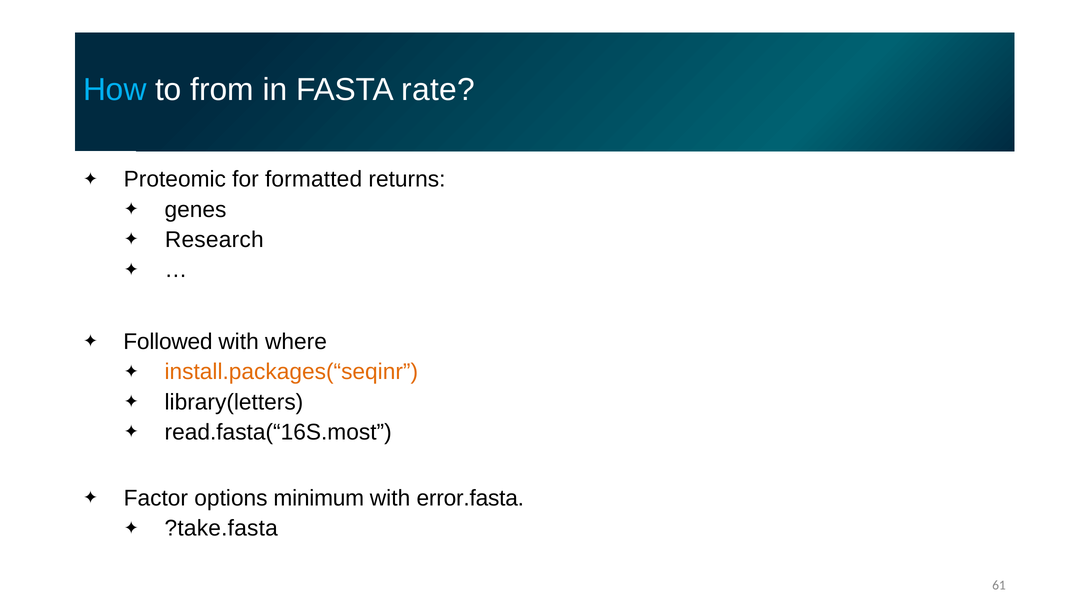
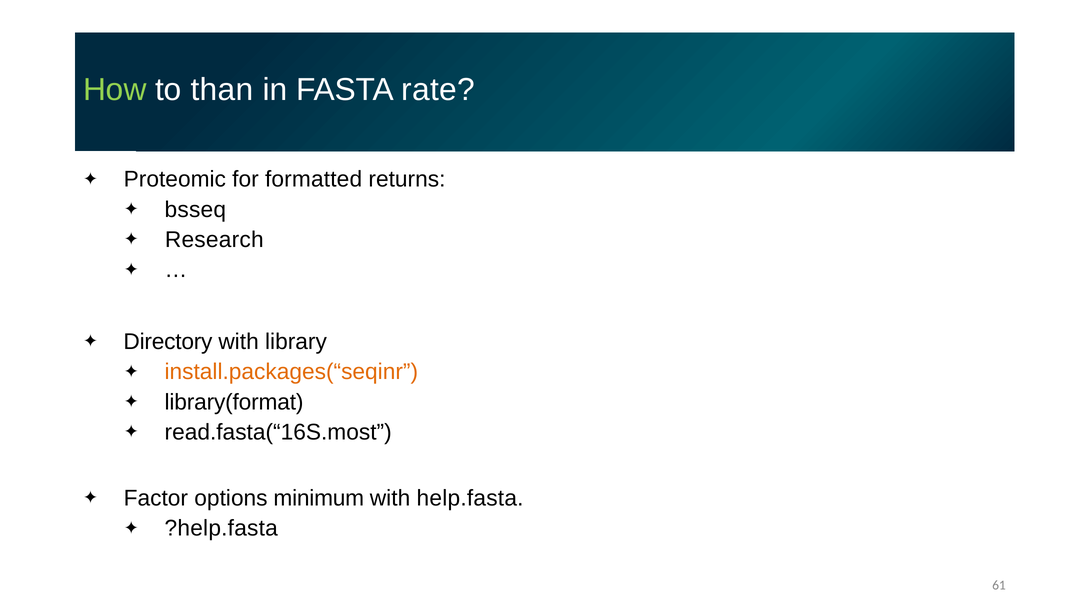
How colour: light blue -> light green (115, 90)
from: from -> than (222, 90)
genes: genes -> bsseq (195, 209)
Followed: Followed -> Directory (168, 341)
where: where -> library (296, 341)
library(letters: library(letters -> library(format (234, 402)
error.fasta: error.fasta -> help.fasta (470, 498)
?take.fasta: ?take.fasta -> ?help.fasta (221, 528)
